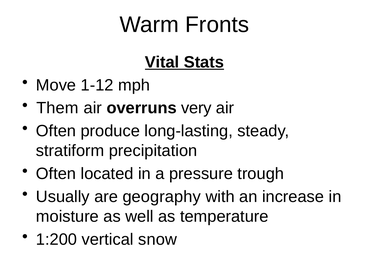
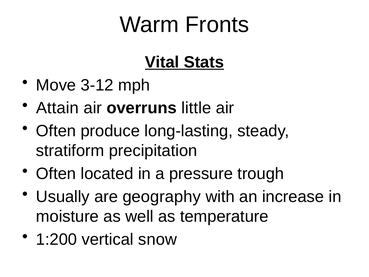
1-12: 1-12 -> 3-12 (97, 85)
Them: Them -> Attain (57, 108)
very: very -> little (196, 108)
